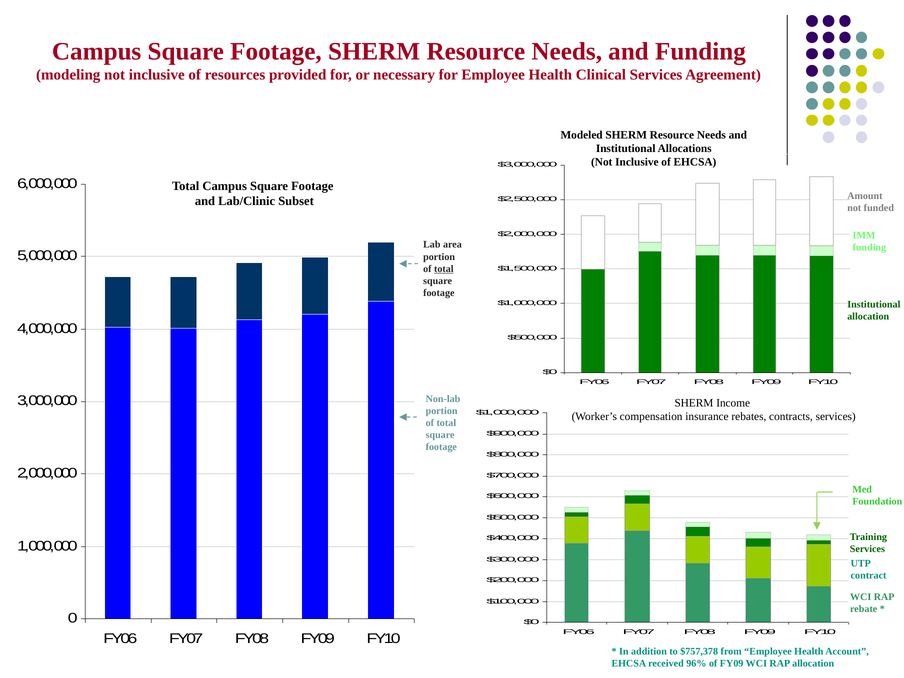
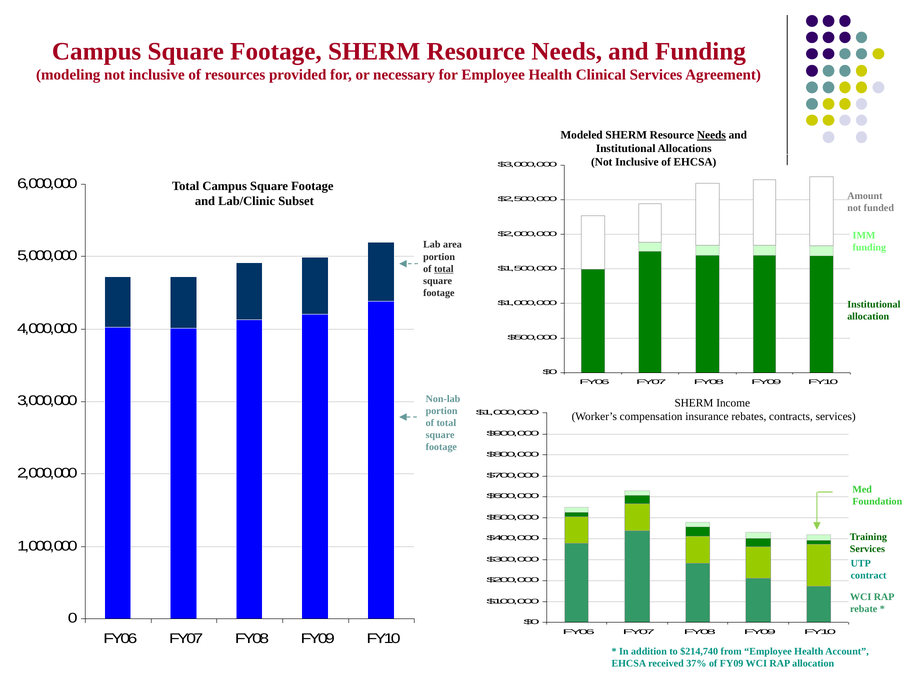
Needs underline: none -> present (711, 135)
$757,378: $757,378 -> $214,740 (699, 651)
96%: 96% -> 37% (696, 664)
